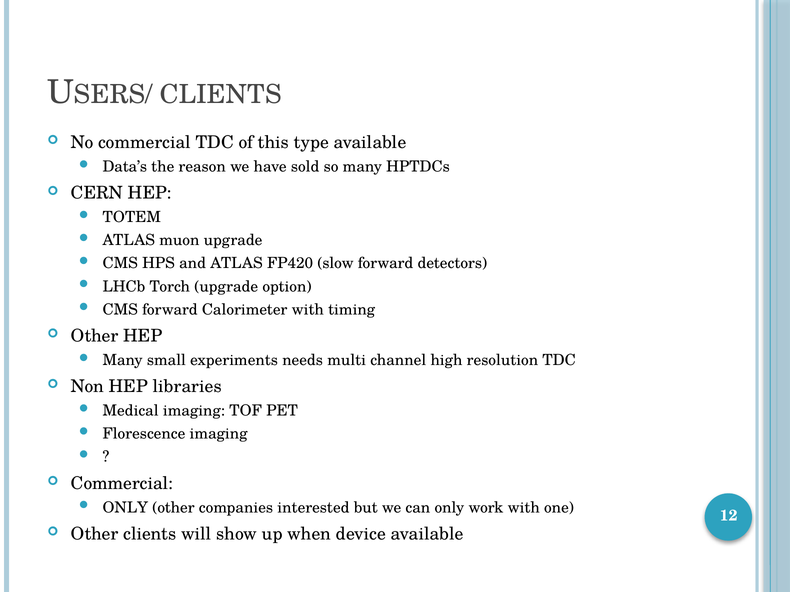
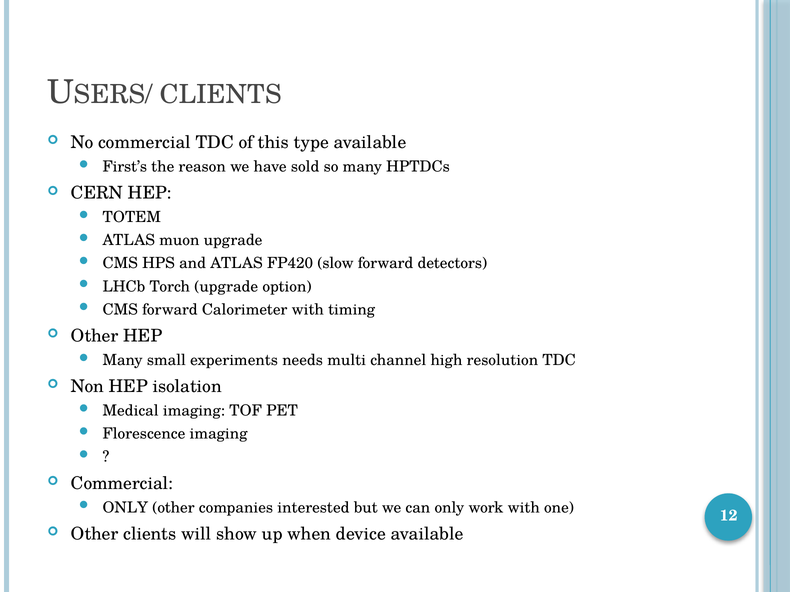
Data’s: Data’s -> First’s (125, 167)
libraries: libraries -> isolation (187, 387)
